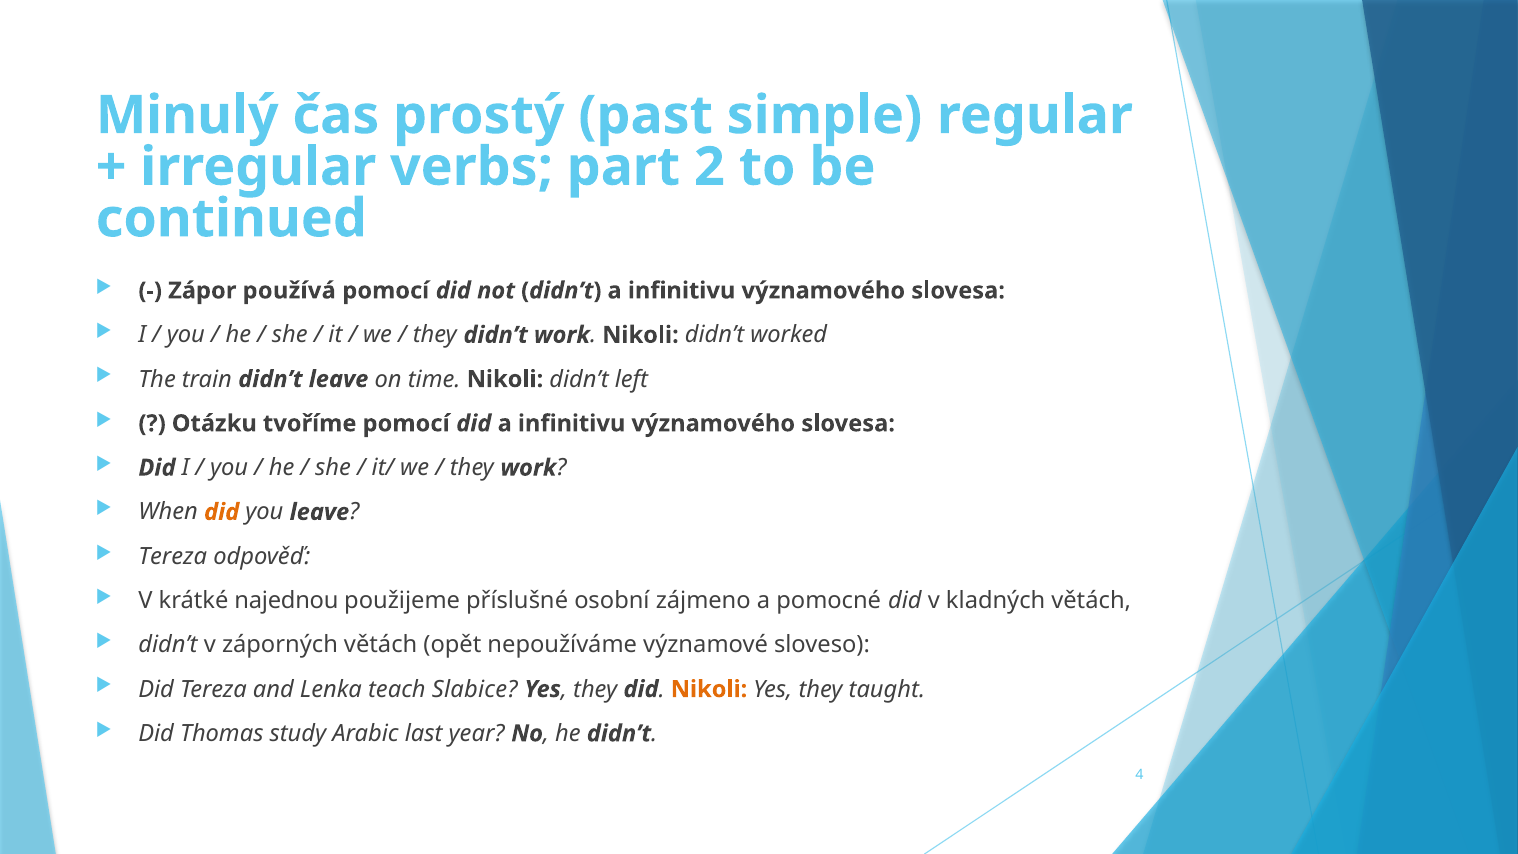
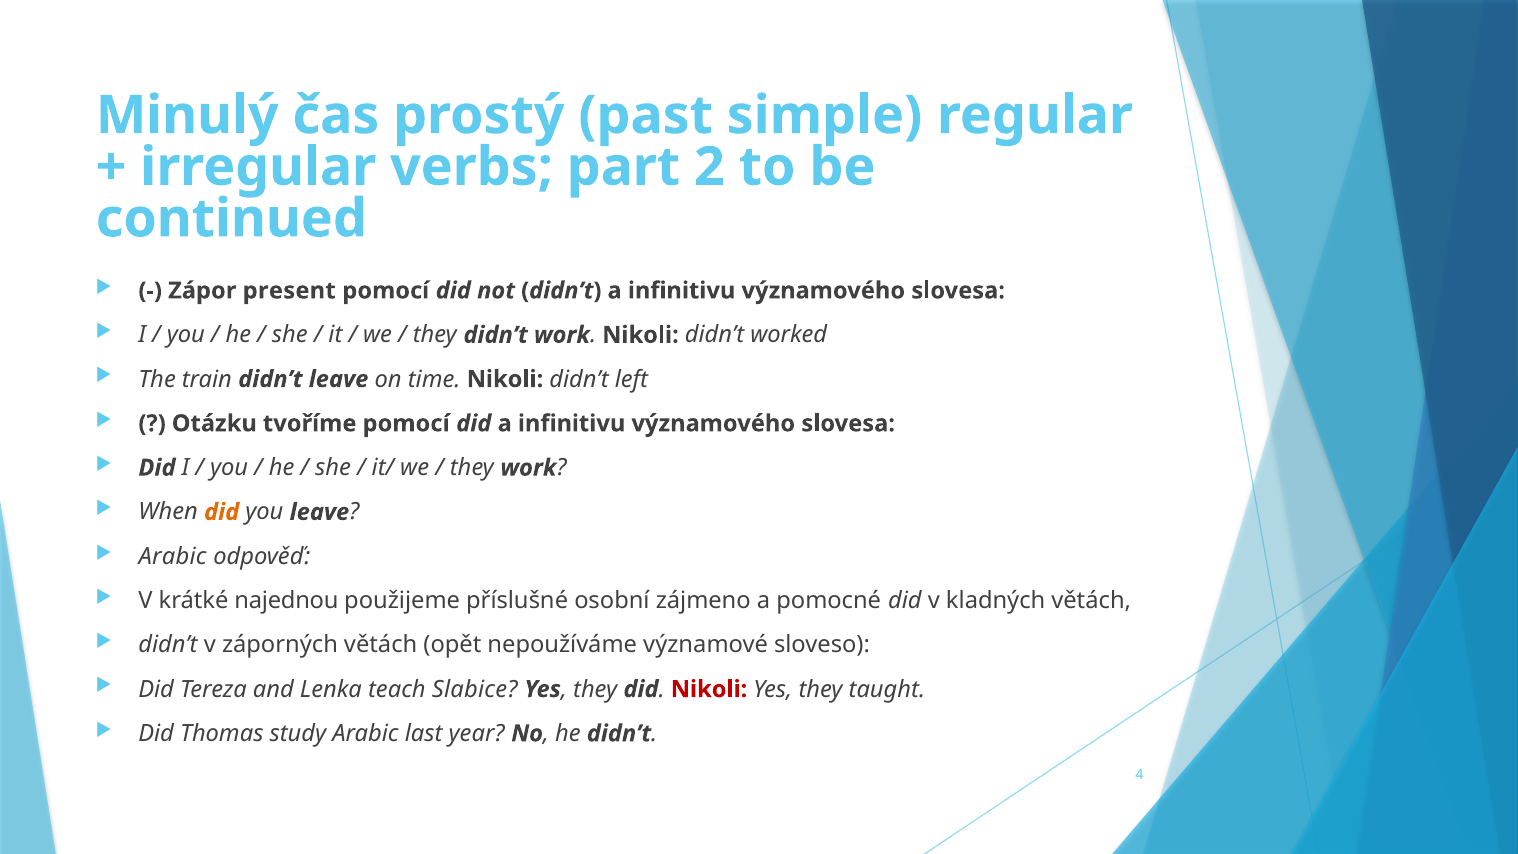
používá: používá -> present (289, 291)
Tereza: Tereza -> Arabic (173, 556)
Nikoli colour: orange -> red (709, 689)
